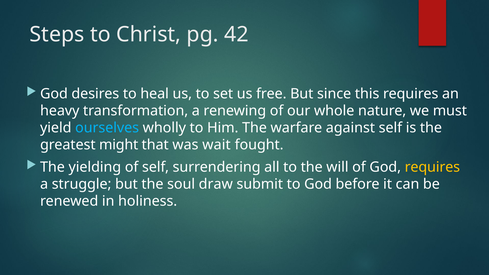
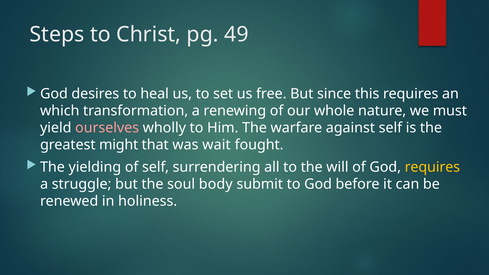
42: 42 -> 49 (236, 34)
heavy: heavy -> which (60, 111)
ourselves colour: light blue -> pink (107, 128)
draw: draw -> body (216, 184)
